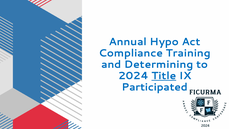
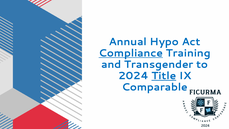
Compliance underline: none -> present (131, 53)
Determining: Determining -> Transgender (159, 64)
Participated: Participated -> Comparable (155, 87)
